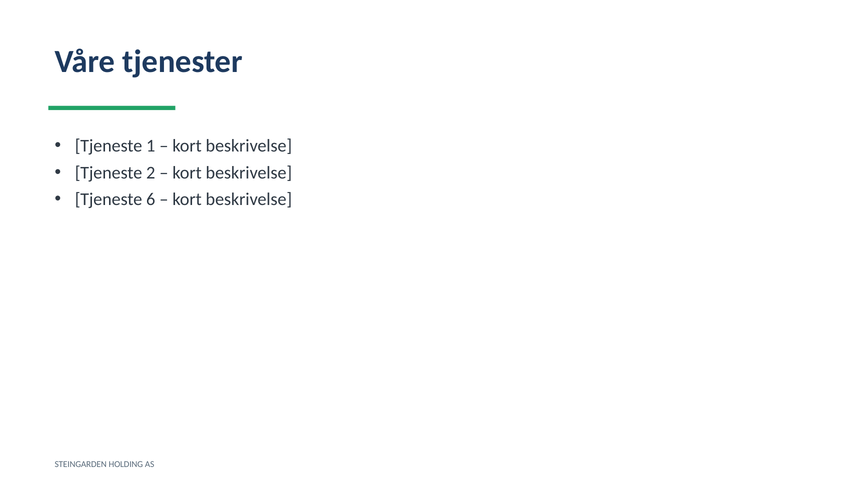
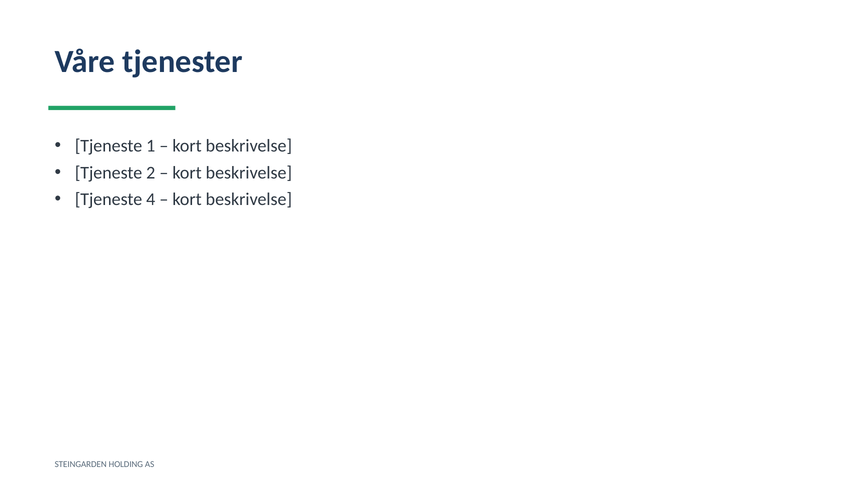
6: 6 -> 4 (151, 199)
